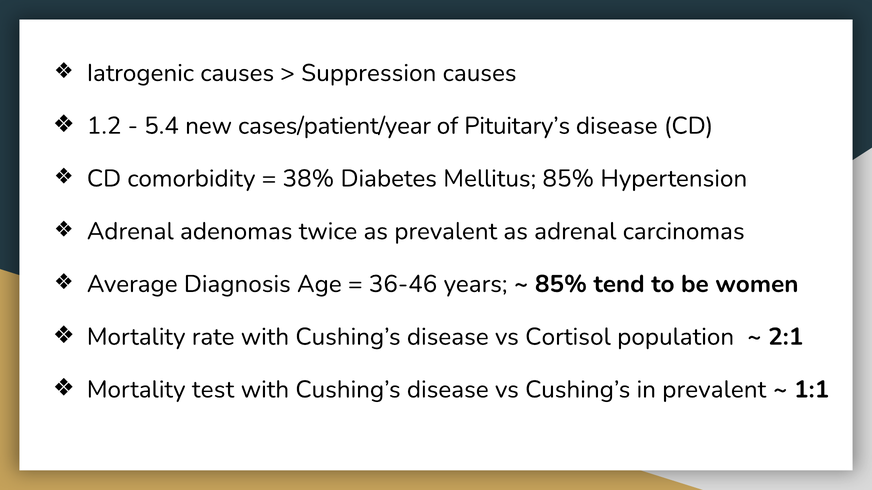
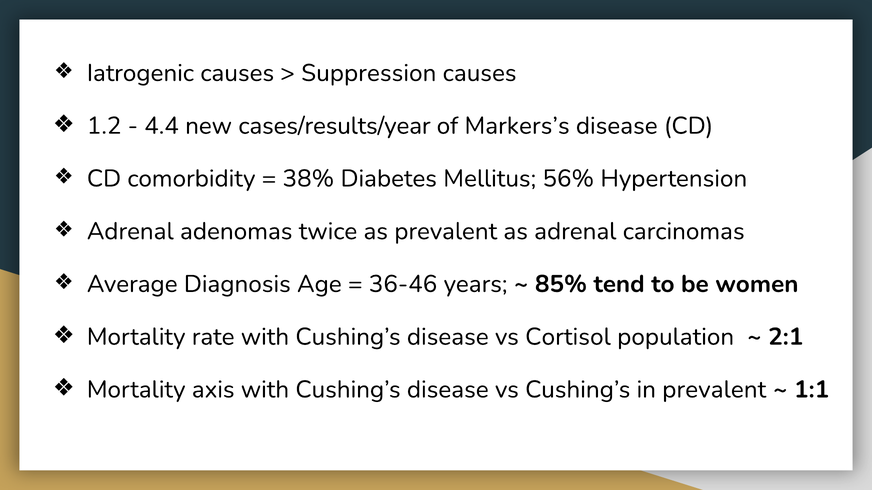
5.4: 5.4 -> 4.4 (162, 126)
cases/patient/year: cases/patient/year -> cases/results/year (334, 126)
Pituitary’s: Pituitary’s -> Markers’s (517, 126)
Mellitus 85%: 85% -> 56% (568, 179)
test: test -> axis (213, 390)
